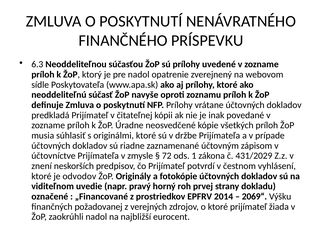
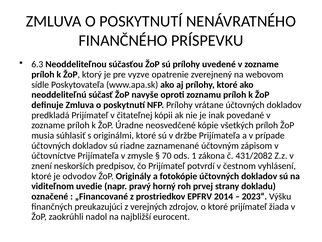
pre nadol: nadol -> vyzve (139, 74)
72: 72 -> 70 (167, 156)
431/2029: 431/2029 -> 431/2082 (254, 156)
2069“: 2069“ -> 2023“ (254, 196)
požadovanej: požadovanej -> preukazujúci (99, 206)
